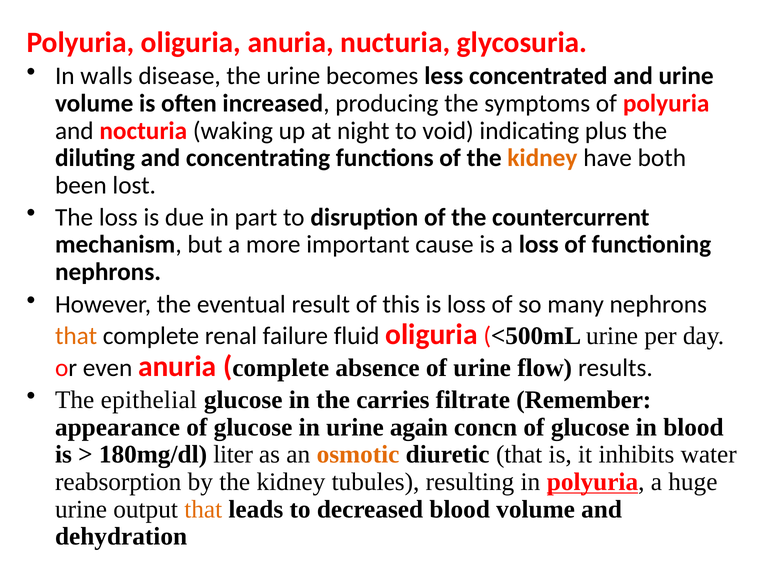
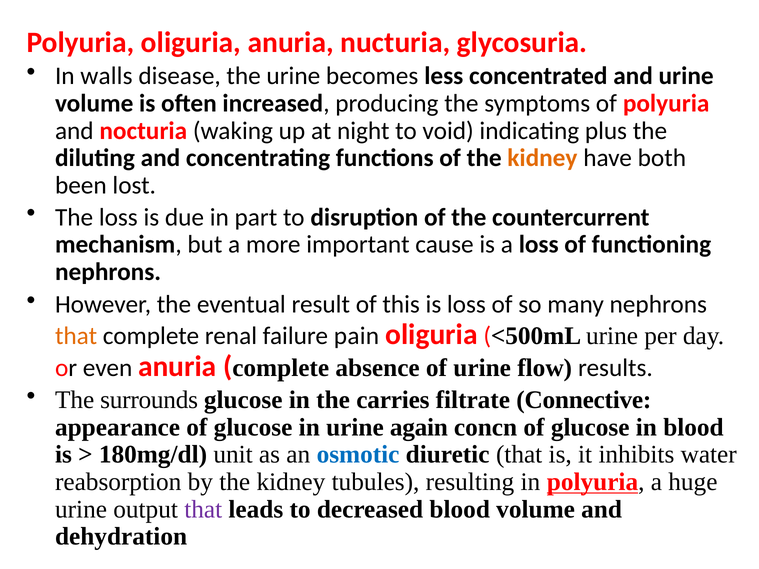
fluid: fluid -> pain (356, 336)
epithelial: epithelial -> surrounds (149, 400)
Remember: Remember -> Connective (584, 400)
liter: liter -> unit (233, 455)
osmotic colour: orange -> blue (358, 455)
that colour: orange -> purple (203, 509)
